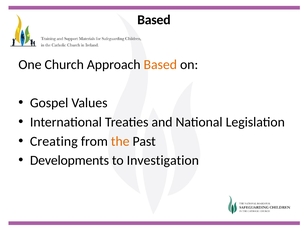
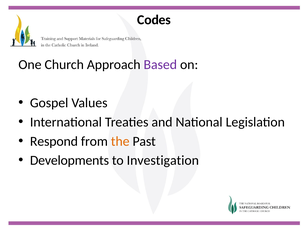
Based: Based -> Codes (154, 20)
Based colour: orange -> purple (160, 65)
Creating: Creating -> Respond (54, 141)
